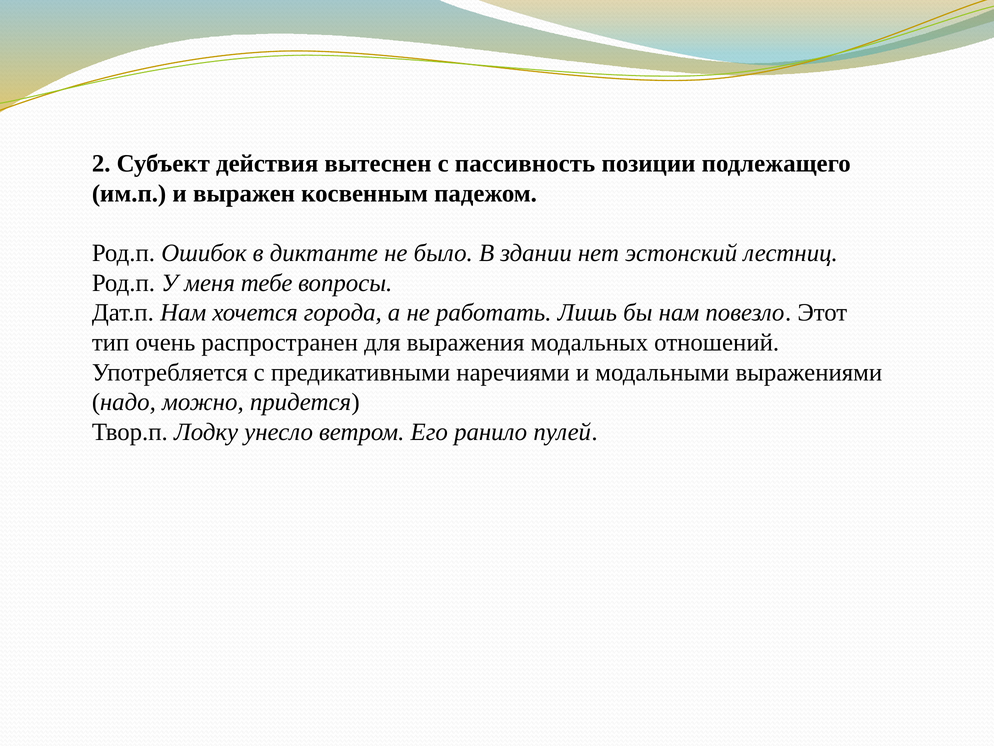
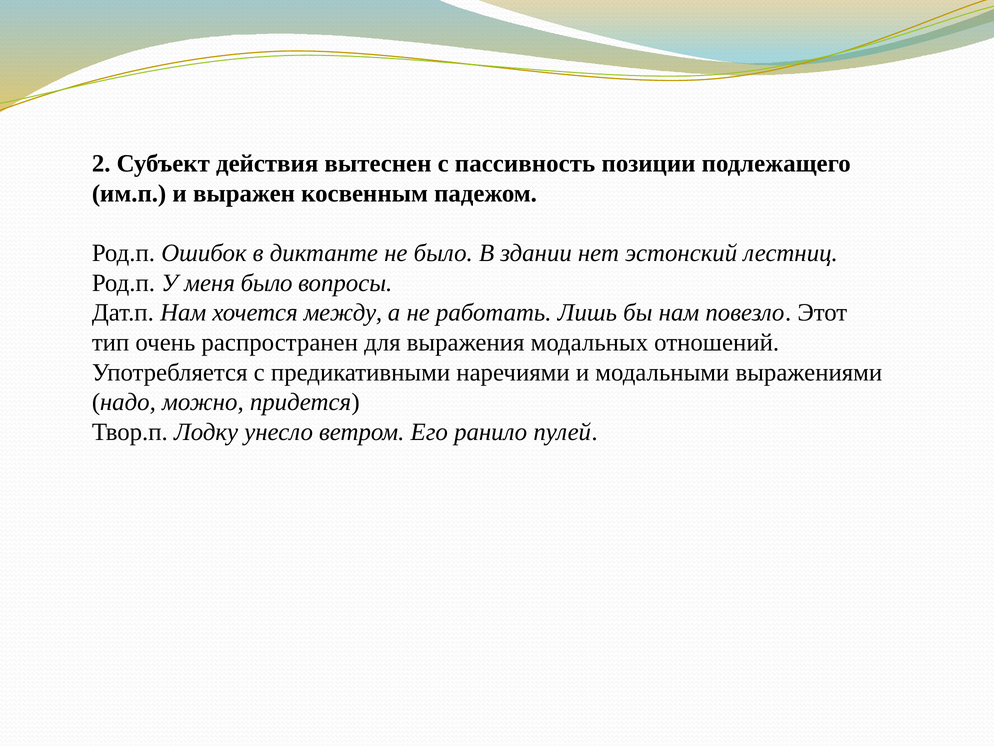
меня тебе: тебе -> было (267, 283)
города: города -> между (343, 313)
